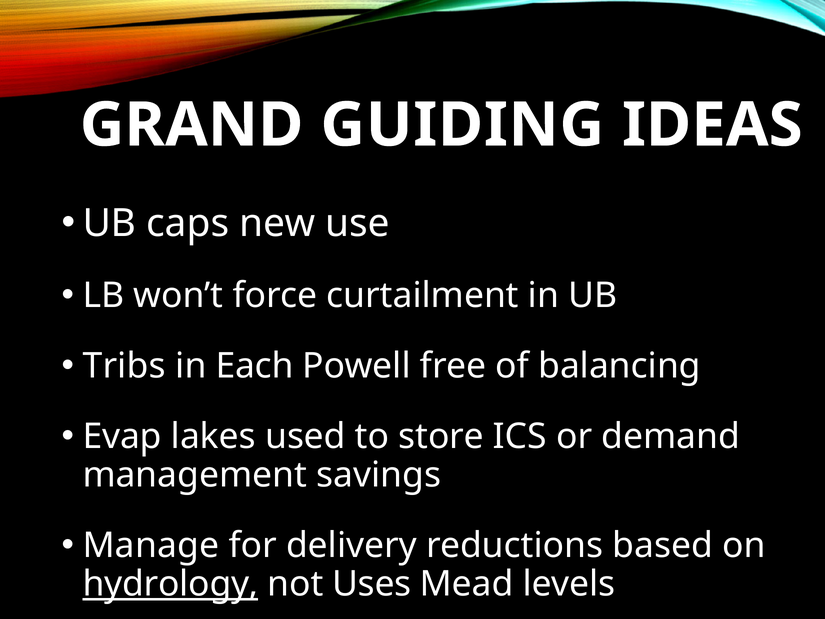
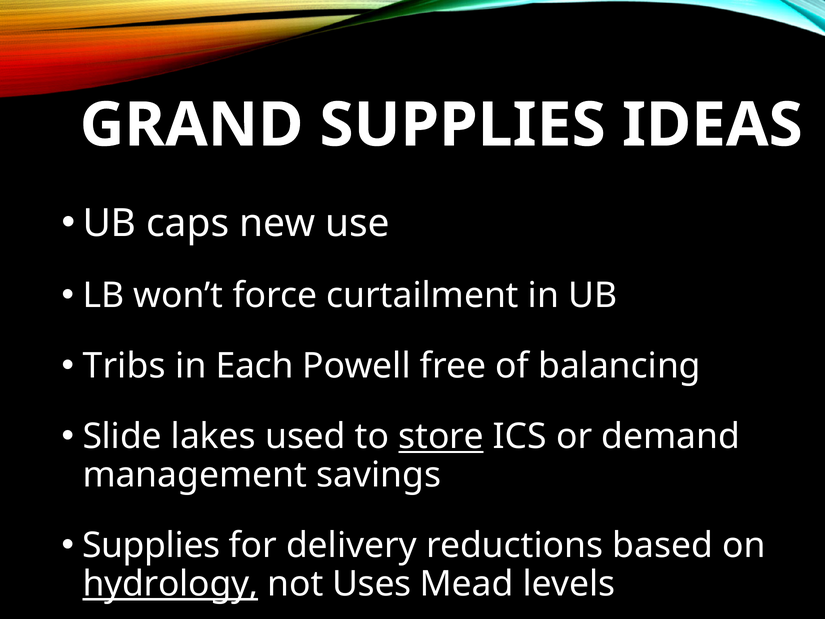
GRAND GUIDING: GUIDING -> SUPPLIES (463, 125)
Evap: Evap -> Slide (122, 436)
store underline: none -> present (441, 436)
Manage: Manage -> Supplies (151, 545)
